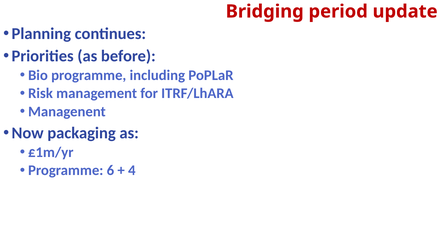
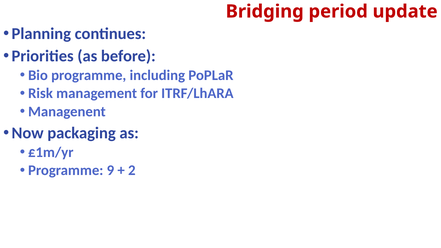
6: 6 -> 9 (110, 170)
4: 4 -> 2 (132, 170)
